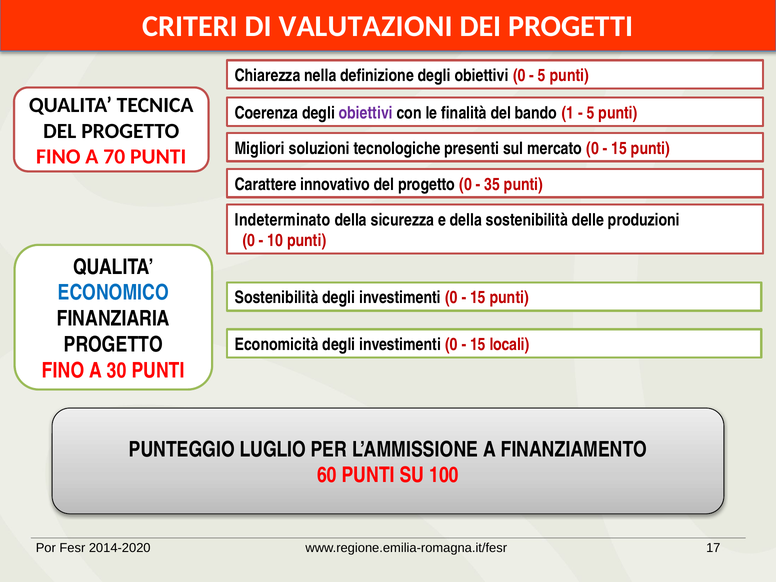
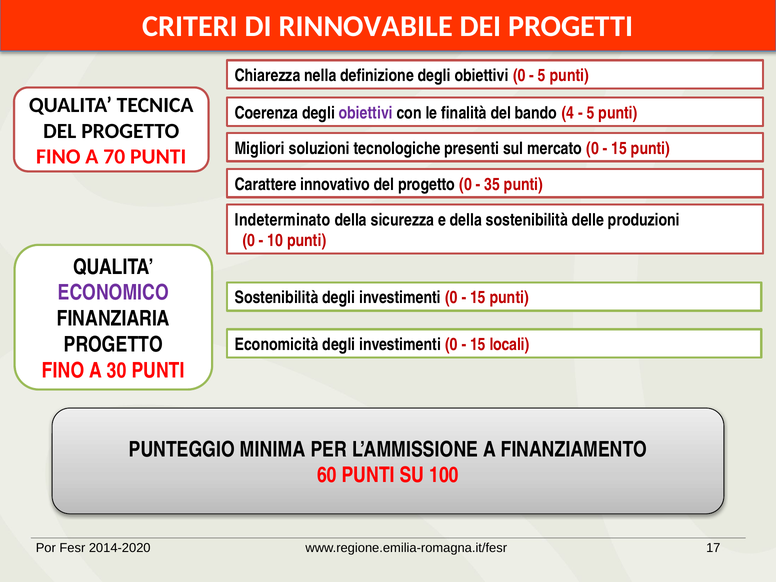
VALUTAZIONI: VALUTAZIONI -> RINNOVABILE (366, 26)
1: 1 -> 4 (568, 113)
ECONOMICO colour: blue -> purple (113, 293)
LUGLIO: LUGLIO -> MINIMA (273, 449)
